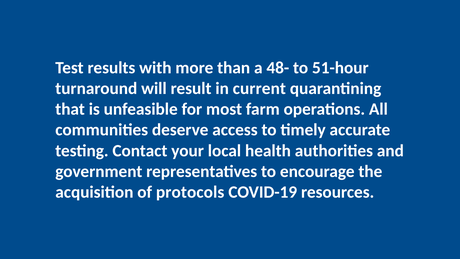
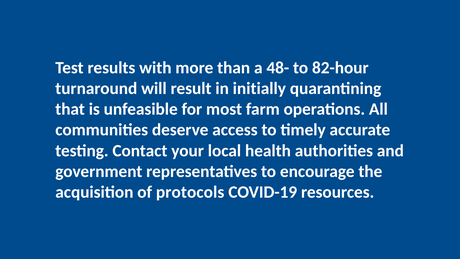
51-hour: 51-hour -> 82-hour (340, 68)
current: current -> initially (259, 88)
